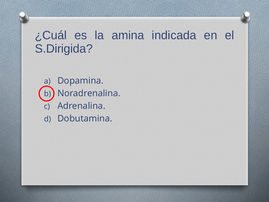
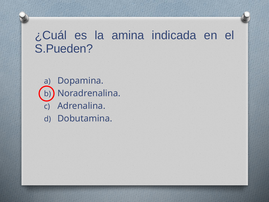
S.Dirigida: S.Dirigida -> S.Pueden (64, 49)
